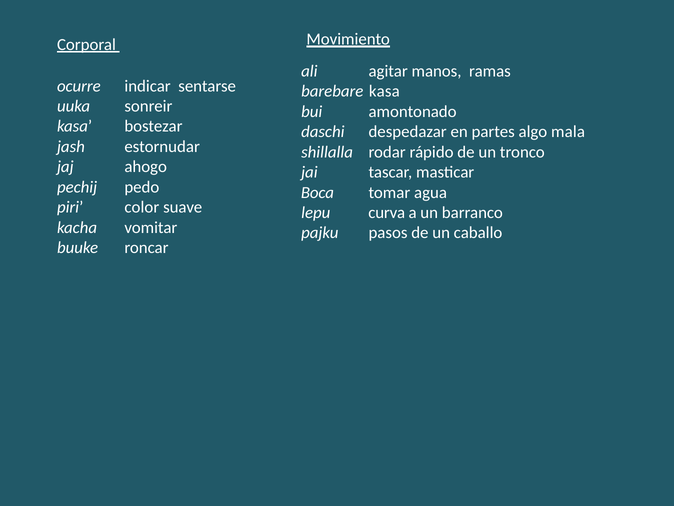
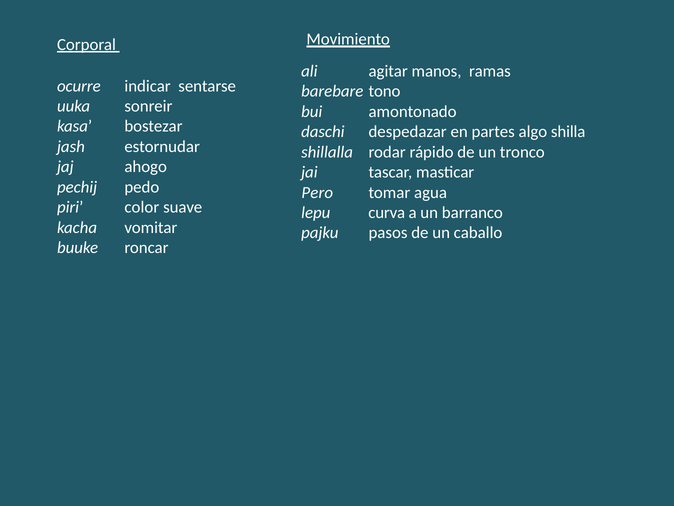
barebare kasa: kasa -> tono (384, 91)
mala: mala -> shilla (568, 132)
Boca: Boca -> Pero (317, 192)
